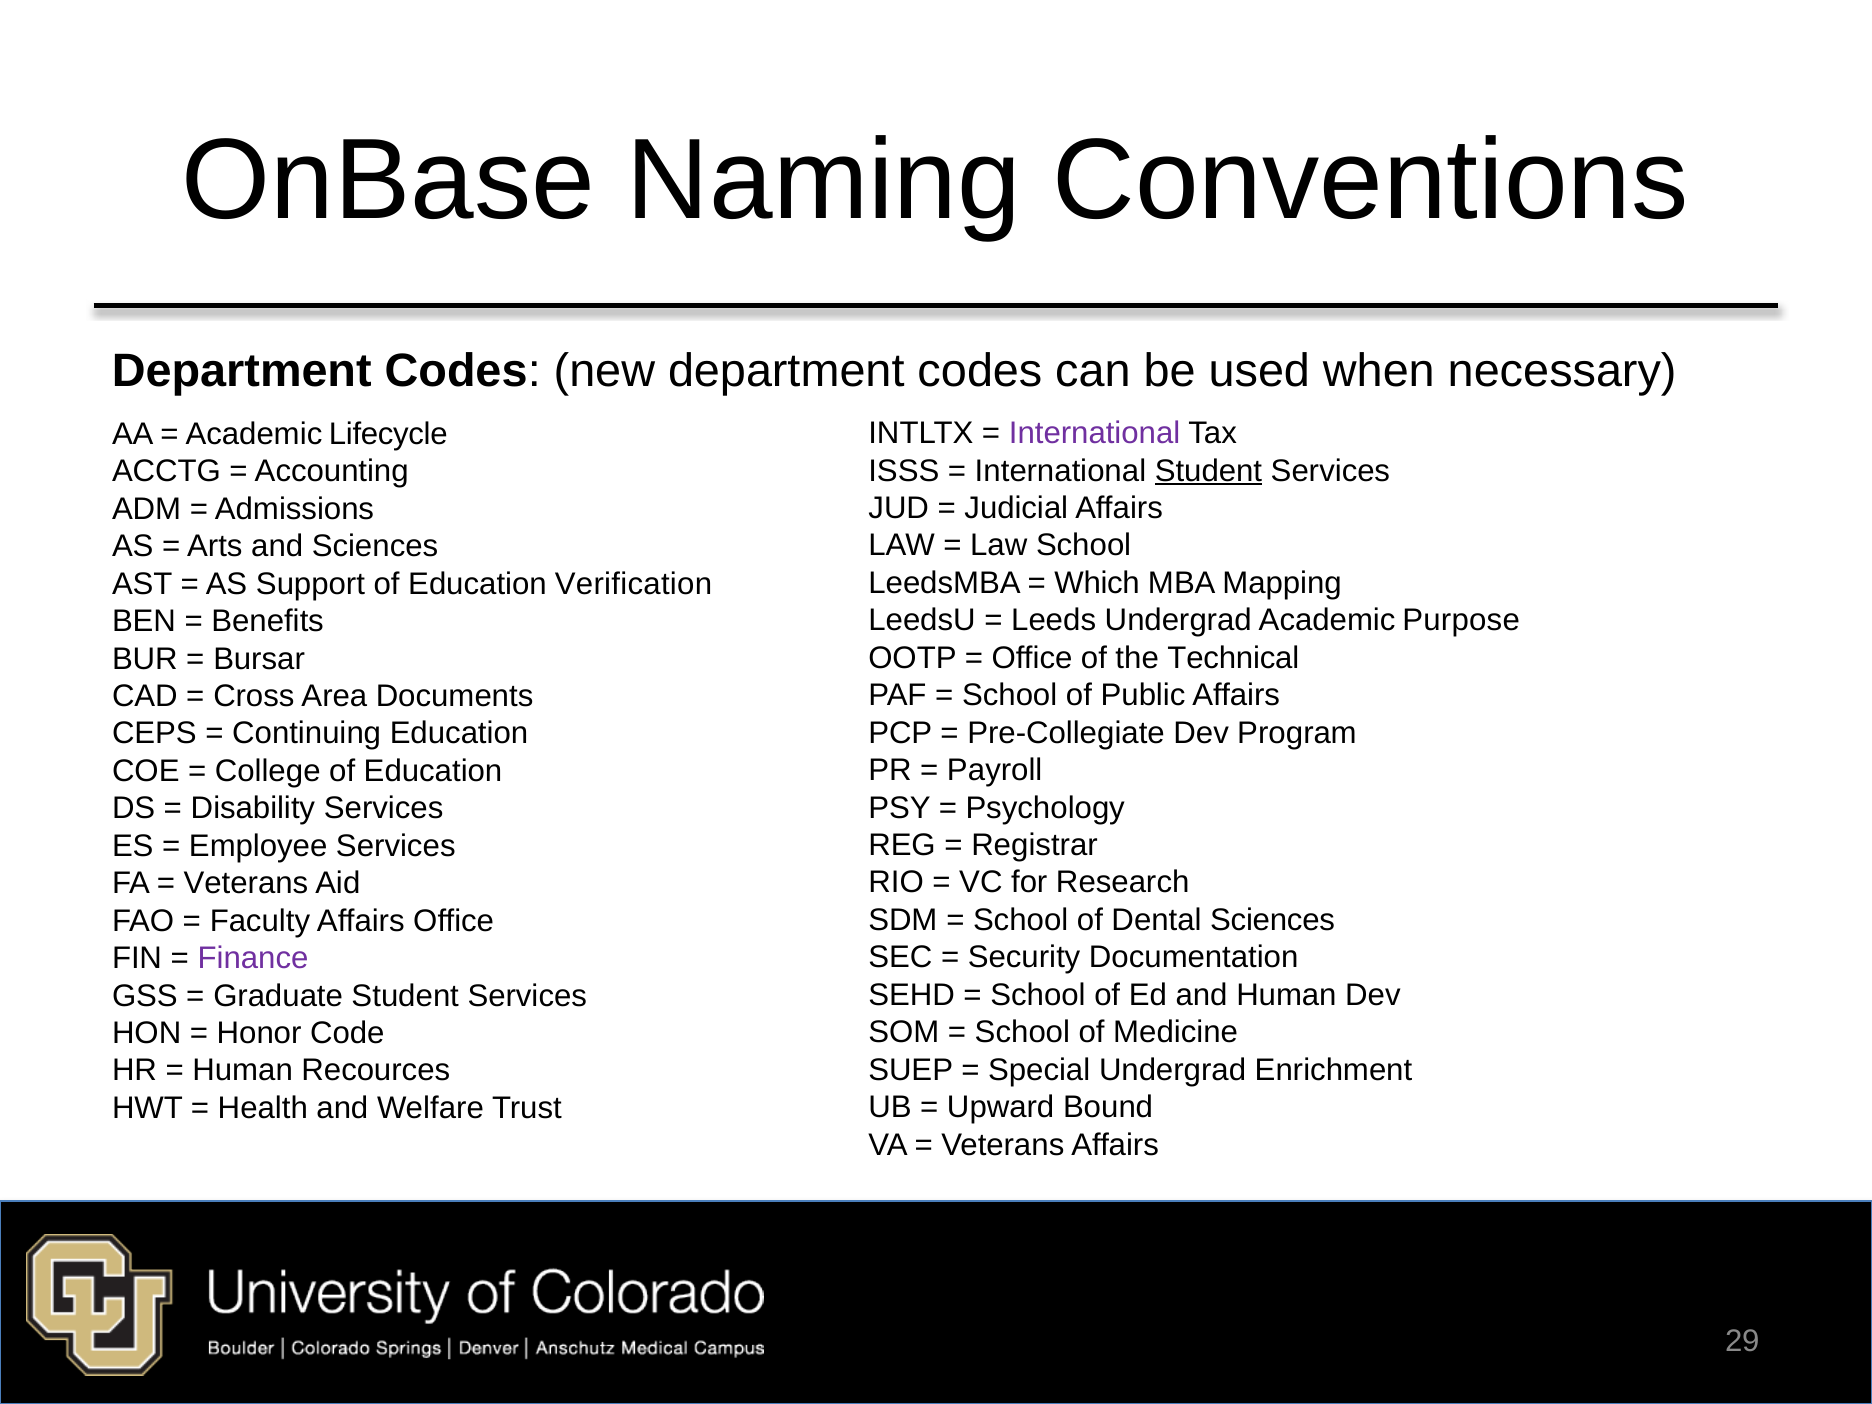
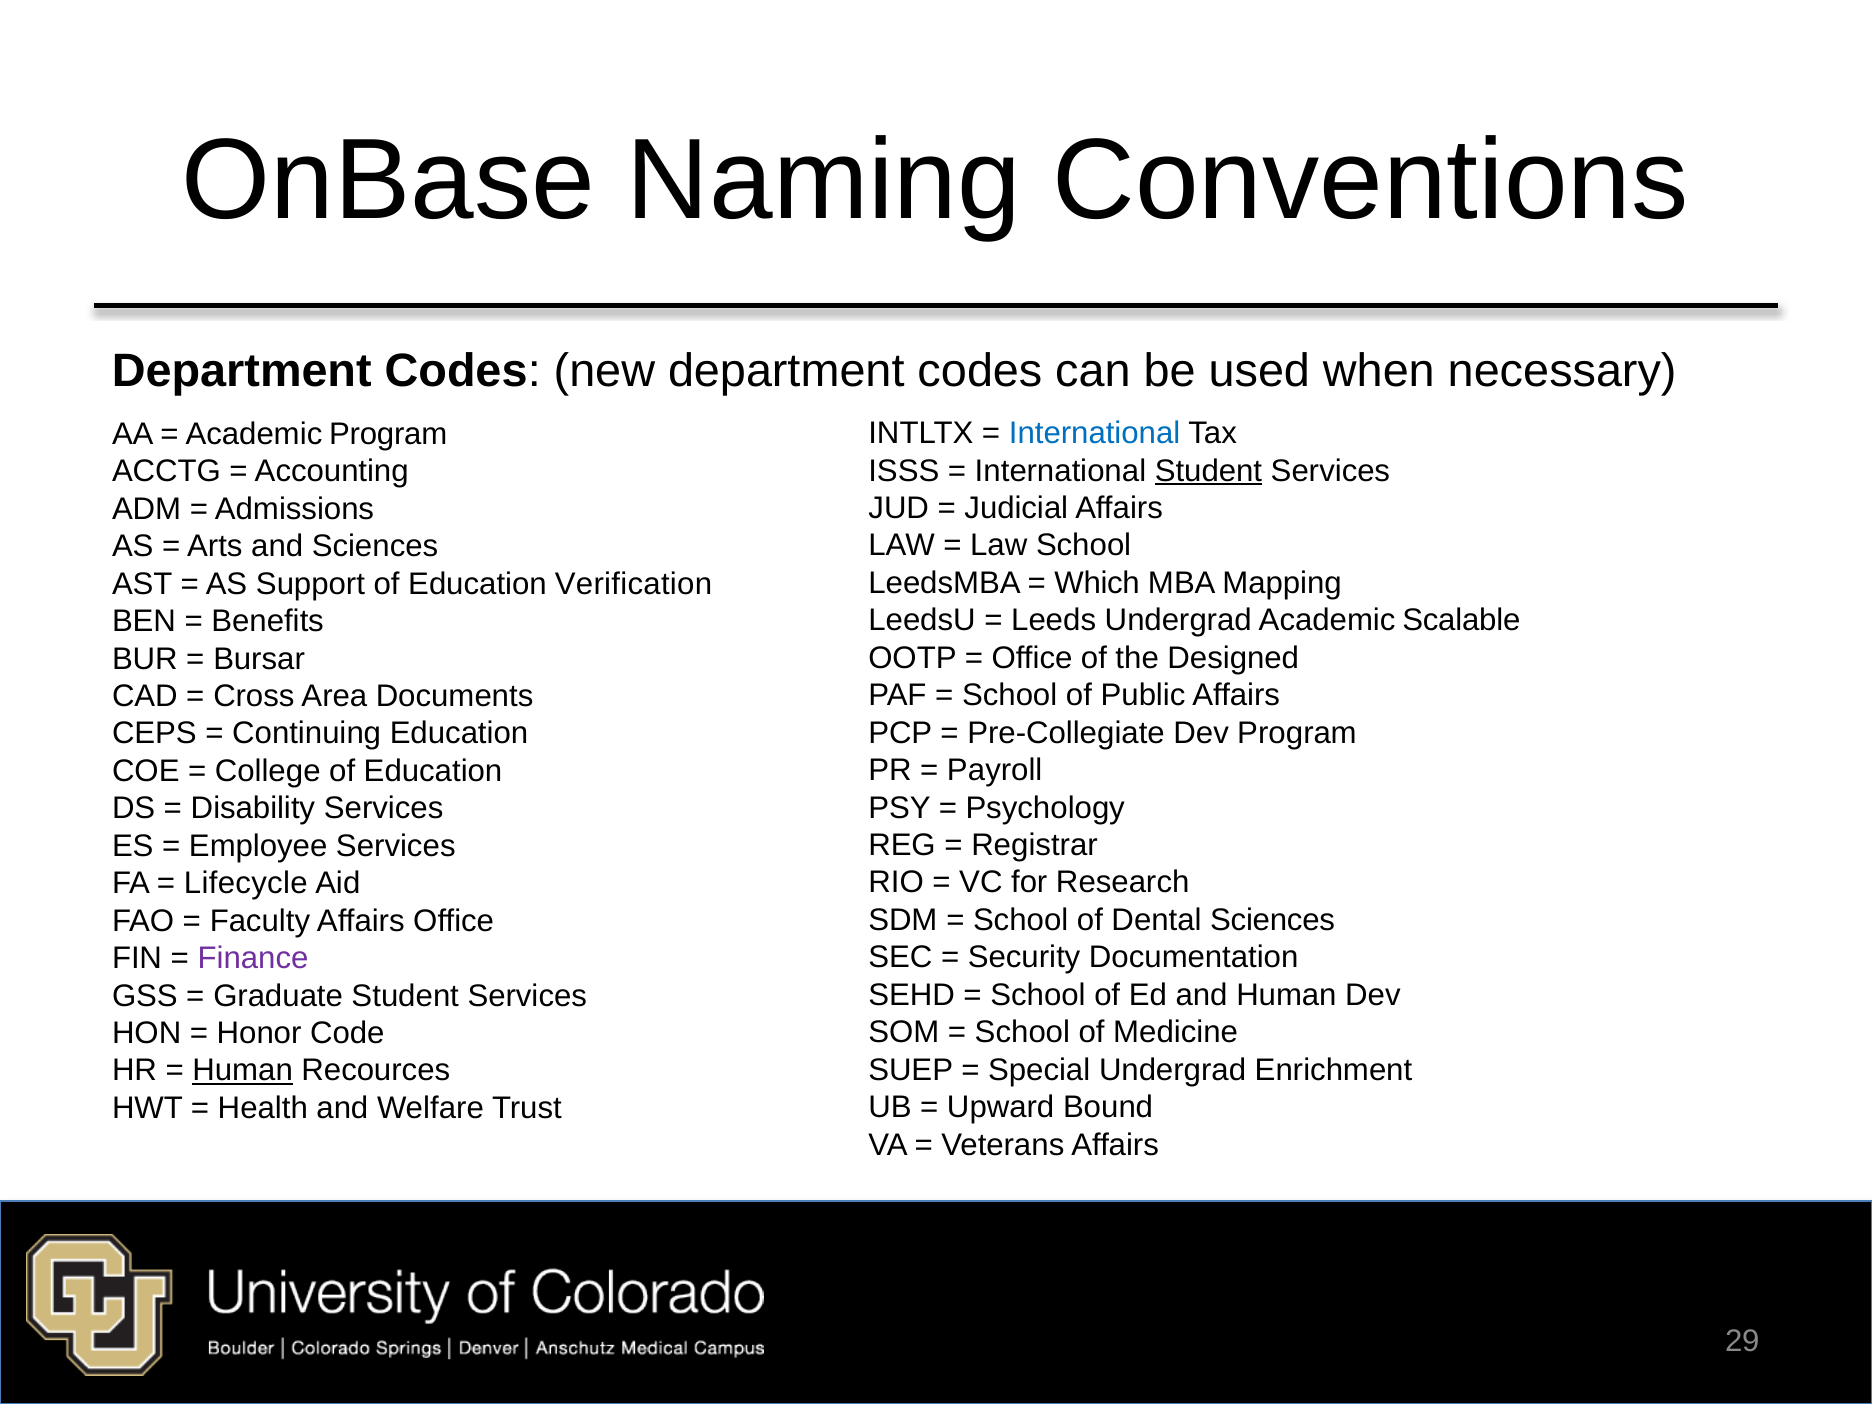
International colour: purple -> blue (1095, 433)
Academic Lifecycle: Lifecycle -> Program (388, 434)
Purpose: Purpose -> Scalable (1461, 621)
Technical: Technical -> Designed (1233, 658)
Veterans: Veterans -> Lifecycle (246, 883)
Human underline: none -> present (243, 1071)
